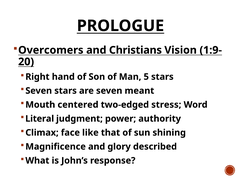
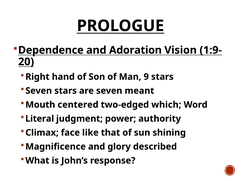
Overcomers: Overcomers -> Dependence (51, 50)
Christians: Christians -> Adoration (135, 50)
5: 5 -> 9 (146, 77)
stress: stress -> which (166, 105)
